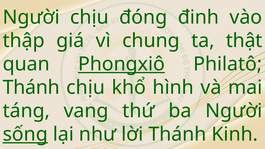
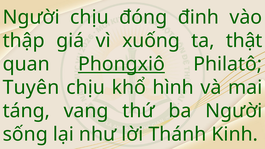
chung: chung -> xuống (151, 41)
Thánh: Thánh -> Tuyên (31, 88)
sống underline: present -> none (25, 134)
